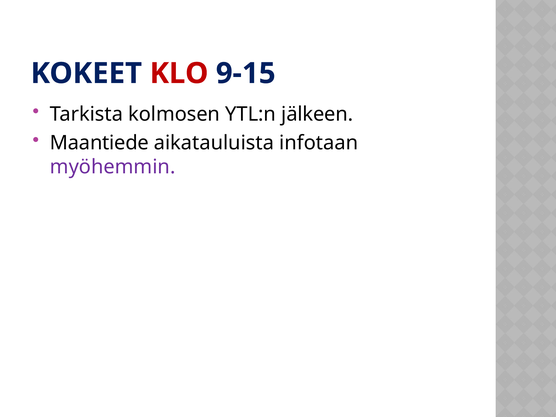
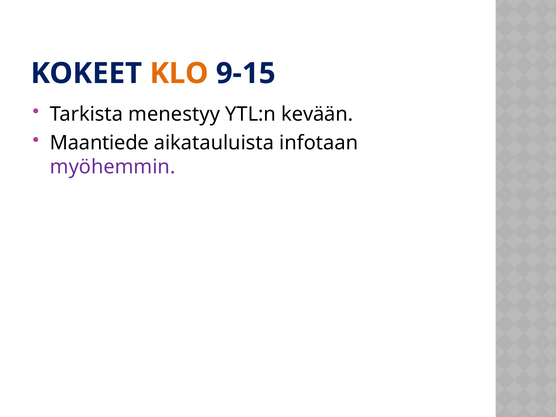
KLO colour: red -> orange (179, 73)
kolmosen: kolmosen -> menestyy (174, 114)
jälkeen: jälkeen -> kevään (317, 114)
